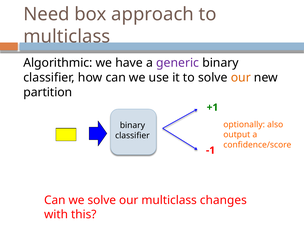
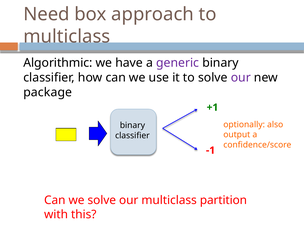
our colour: orange -> purple (241, 78)
partition: partition -> package (48, 92)
changes: changes -> partition (223, 200)
